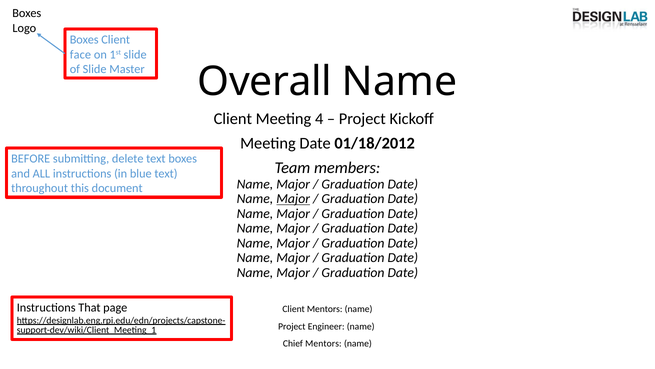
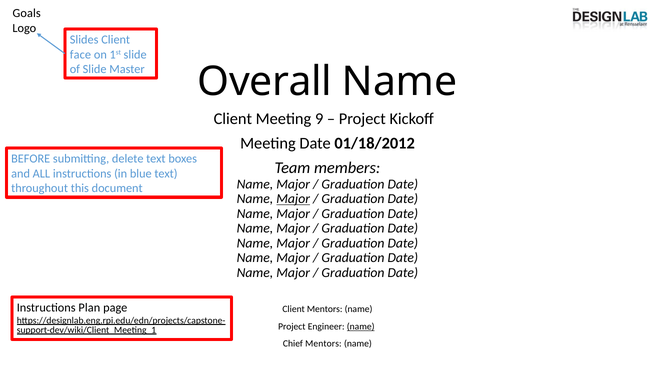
Boxes: Boxes -> Goals (27, 13)
Boxes: Boxes -> Slides (84, 40)
4: 4 -> 9 (319, 119)
That: That -> Plan (89, 307)
name underline: none -> present (361, 326)
